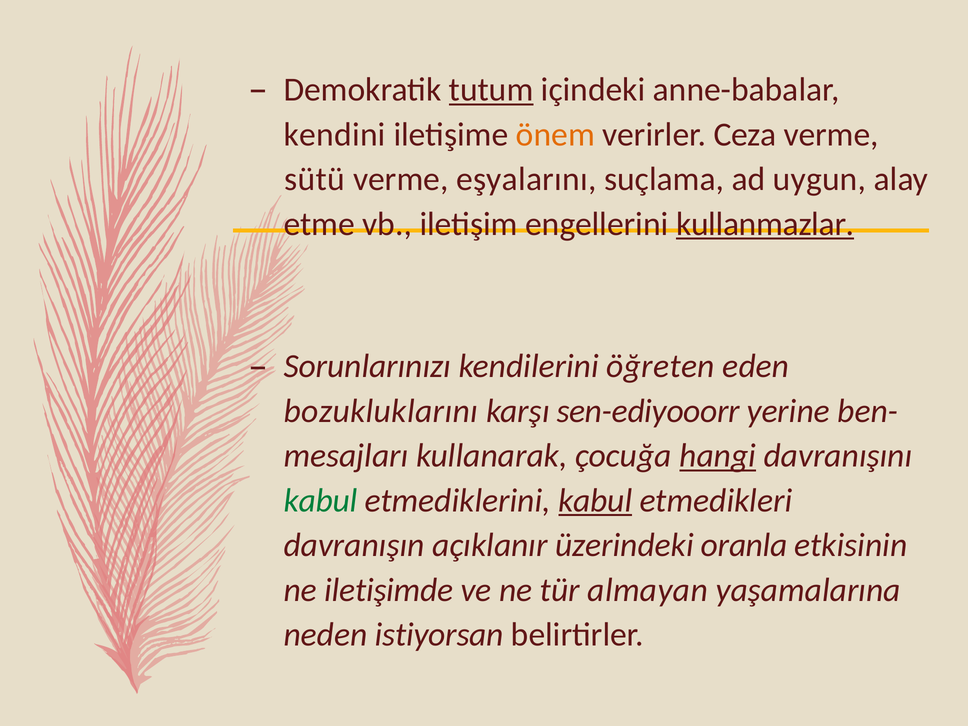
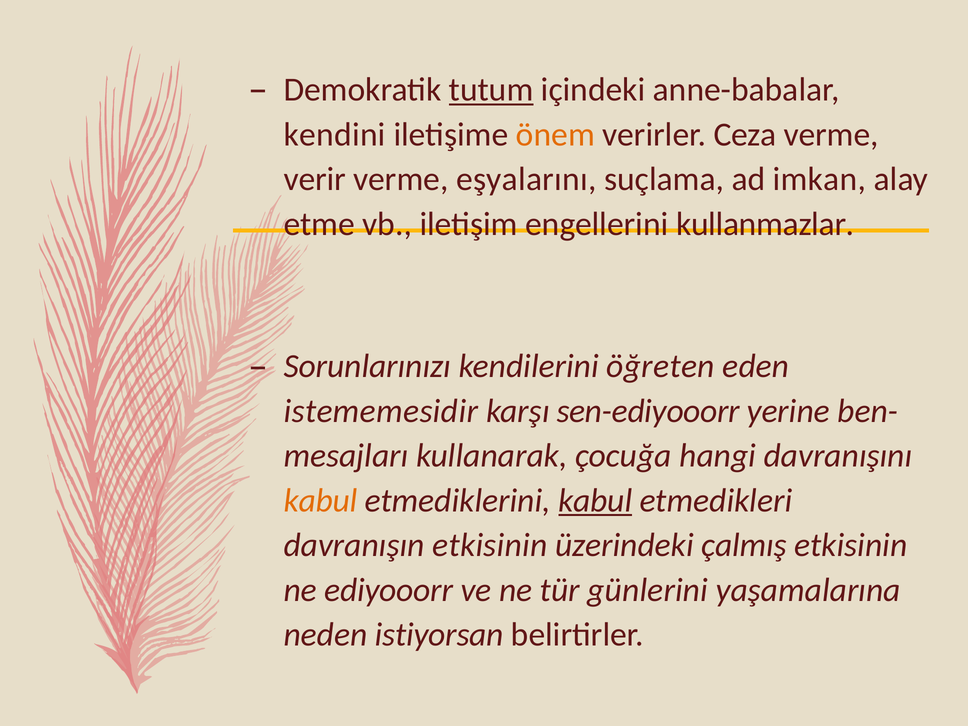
sütü: sütü -> verir (315, 179)
uygun: uygun -> imkan (819, 179)
kullanmazlar underline: present -> none (765, 224)
bozukluklarını: bozukluklarını -> istememesidir (381, 411)
hangi underline: present -> none (718, 456)
kabul colour: green -> orange (321, 501)
davranışın açıklanır: açıklanır -> etkisinin (490, 545)
oranla: oranla -> çalmış (744, 545)
iletişimde: iletişimde -> ediyooorr (389, 590)
almayan: almayan -> günlerini (648, 590)
